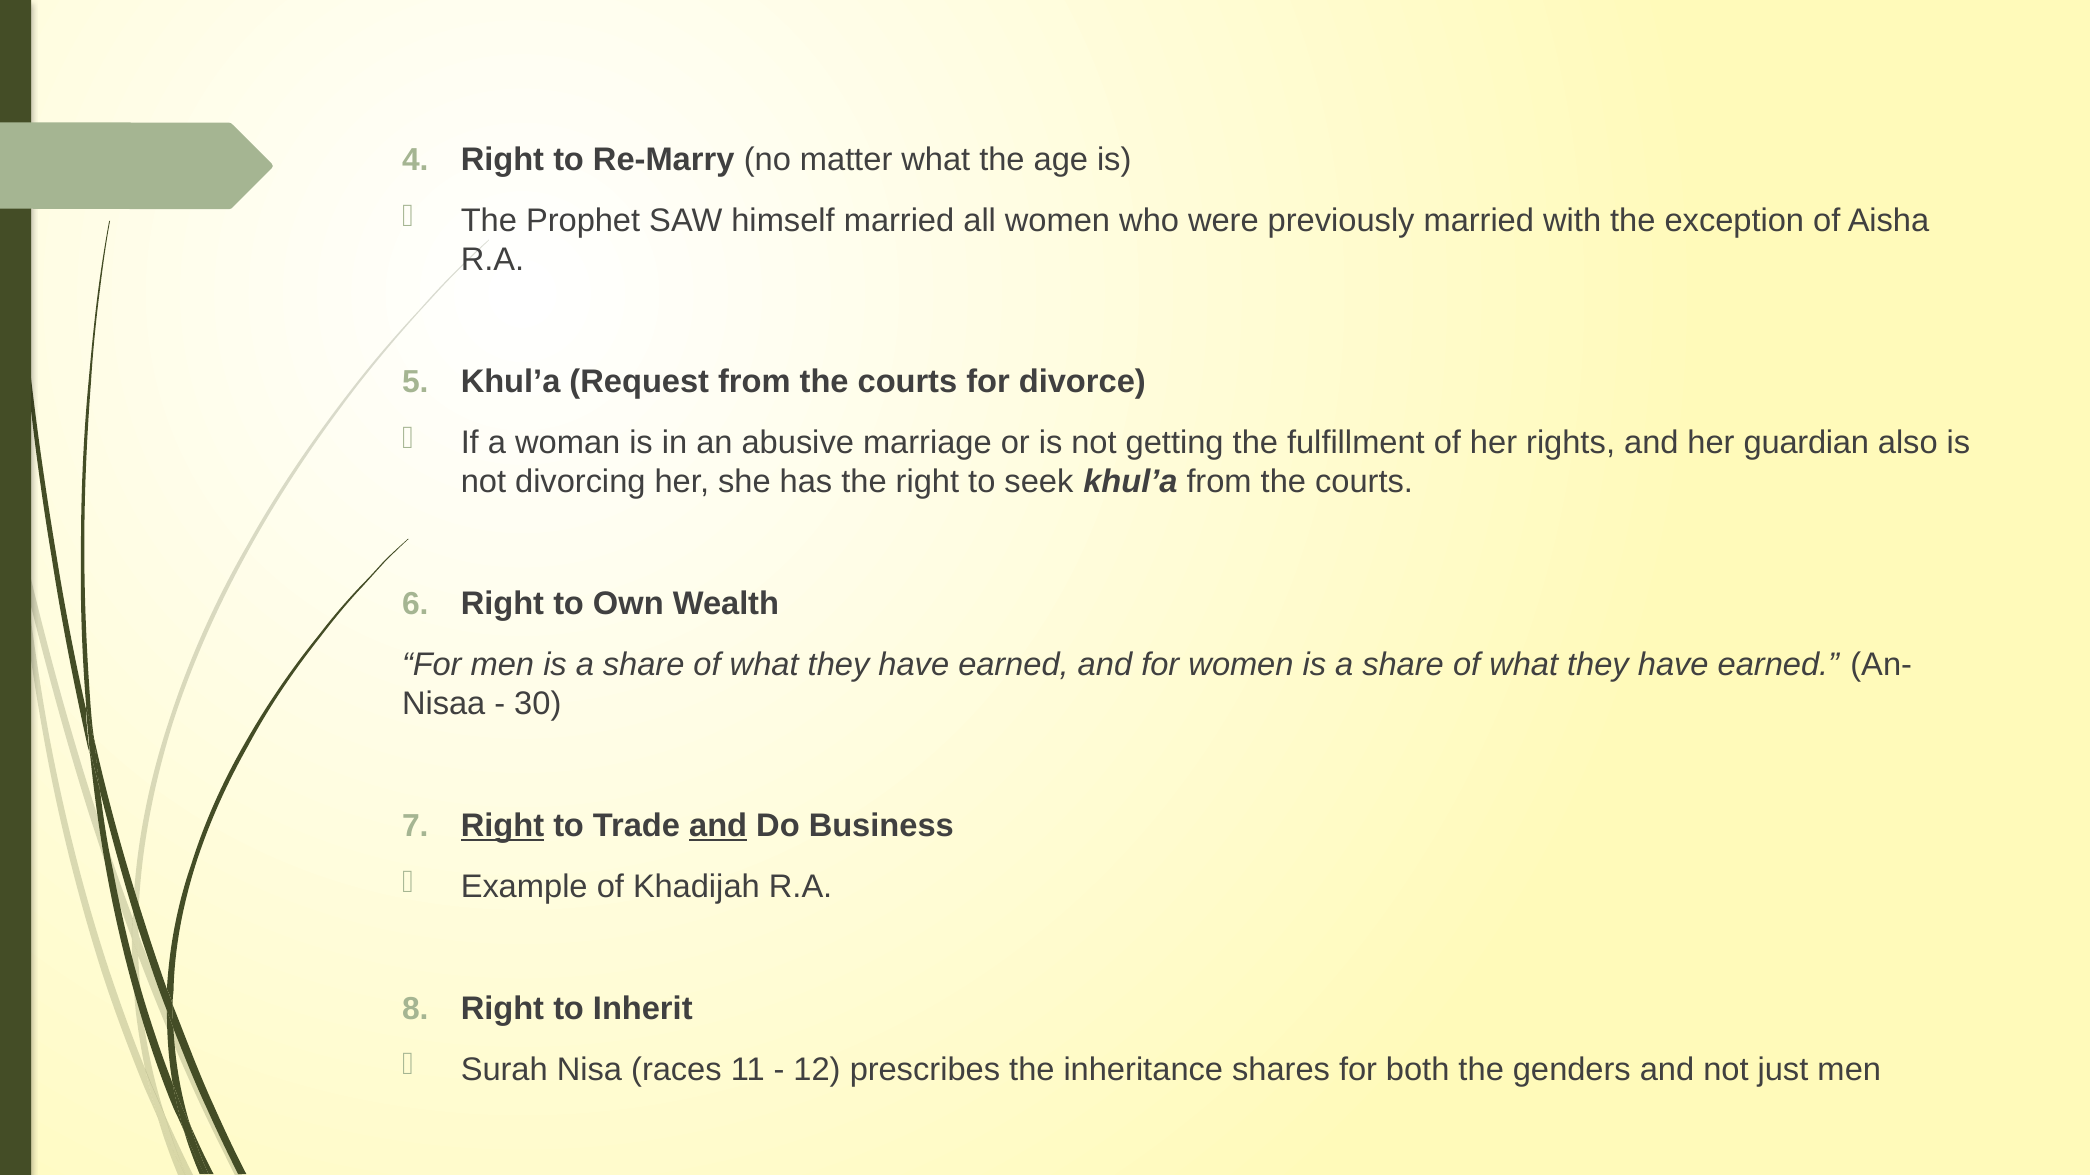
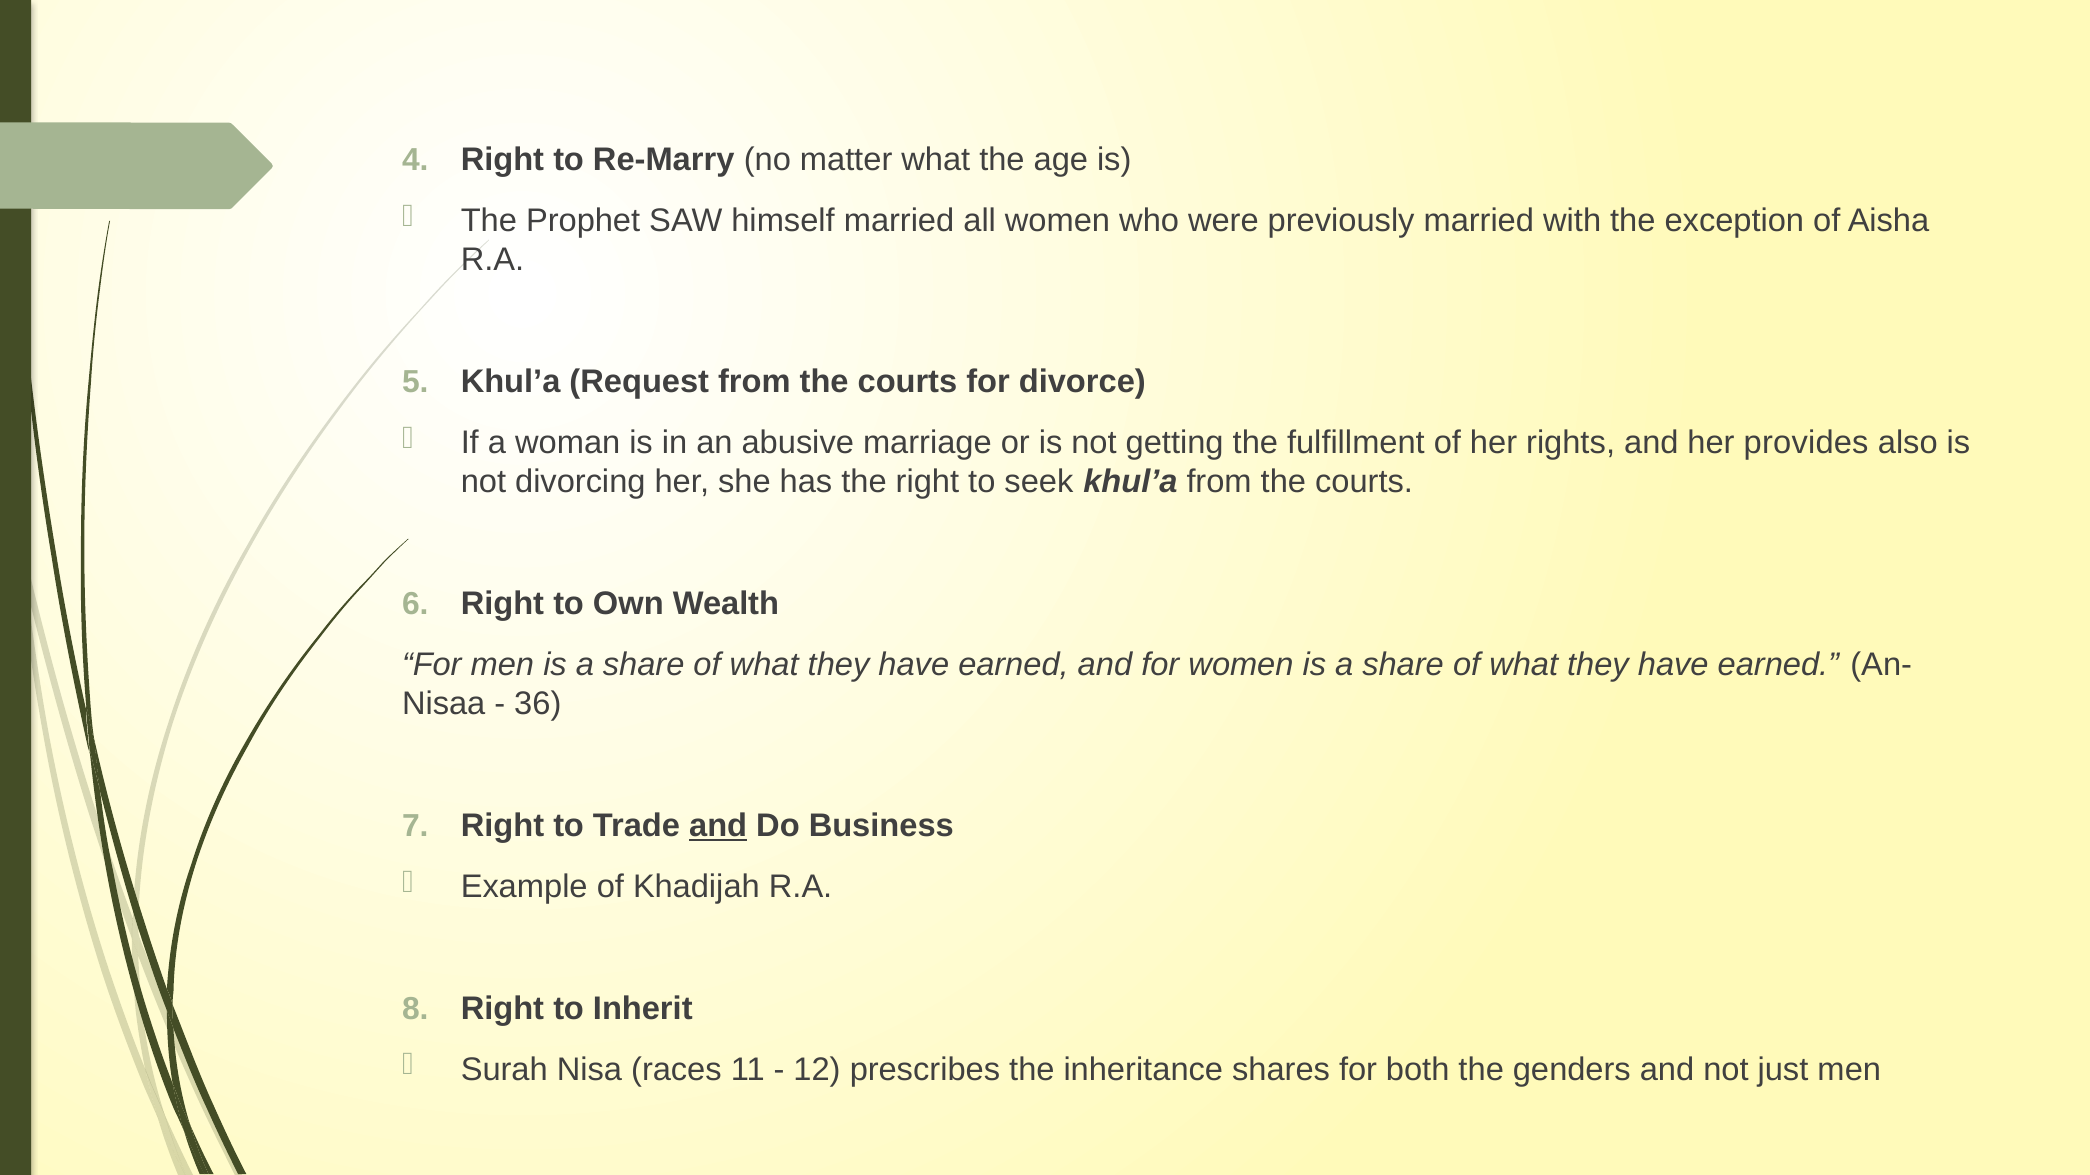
guardian: guardian -> provides (1806, 443)
30: 30 -> 36 (538, 704)
Right underline: present -> none (502, 826)
